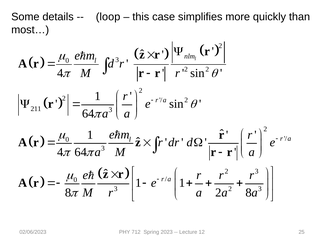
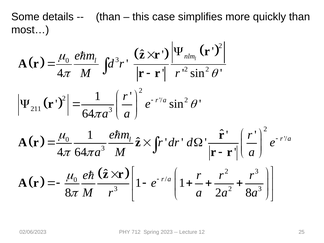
loop: loop -> than (108, 17)
